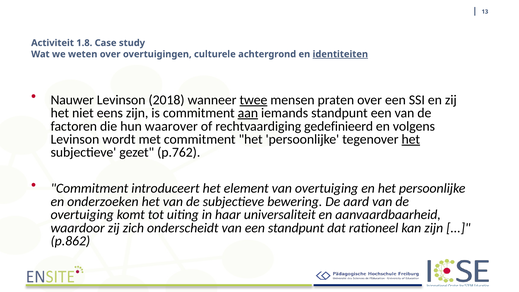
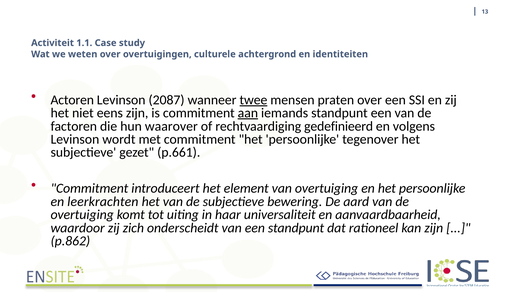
1.8: 1.8 -> 1.1 (84, 43)
identiteiten underline: present -> none (340, 54)
Nauwer: Nauwer -> Actoren (72, 100)
2018: 2018 -> 2087 (167, 100)
het underline: present -> none (411, 139)
p.762: p.762 -> p.661 (179, 152)
onderzoeken: onderzoeken -> leerkrachten (103, 202)
